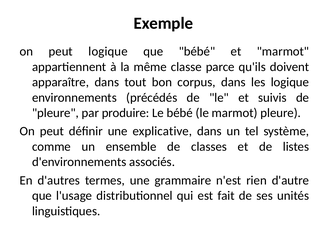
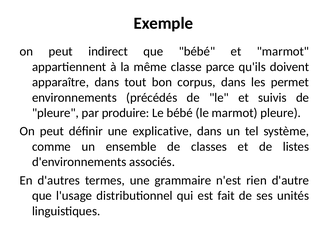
peut logique: logique -> indirect (108, 51)
les logique: logique -> permet (290, 82)
